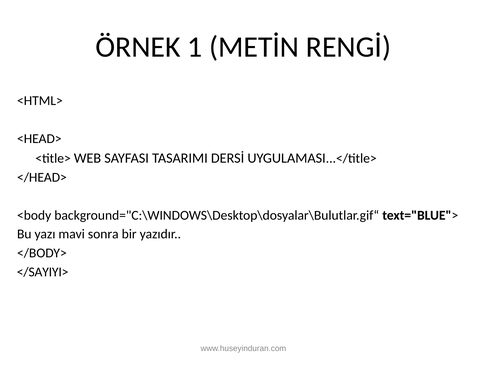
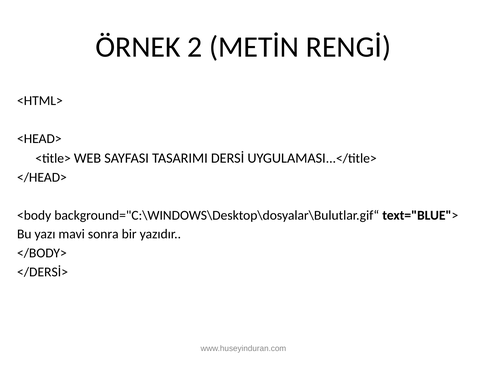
1: 1 -> 2 (195, 47)
</SAYIYI>: </SAYIYI> -> </DERSİ> (43, 272)
